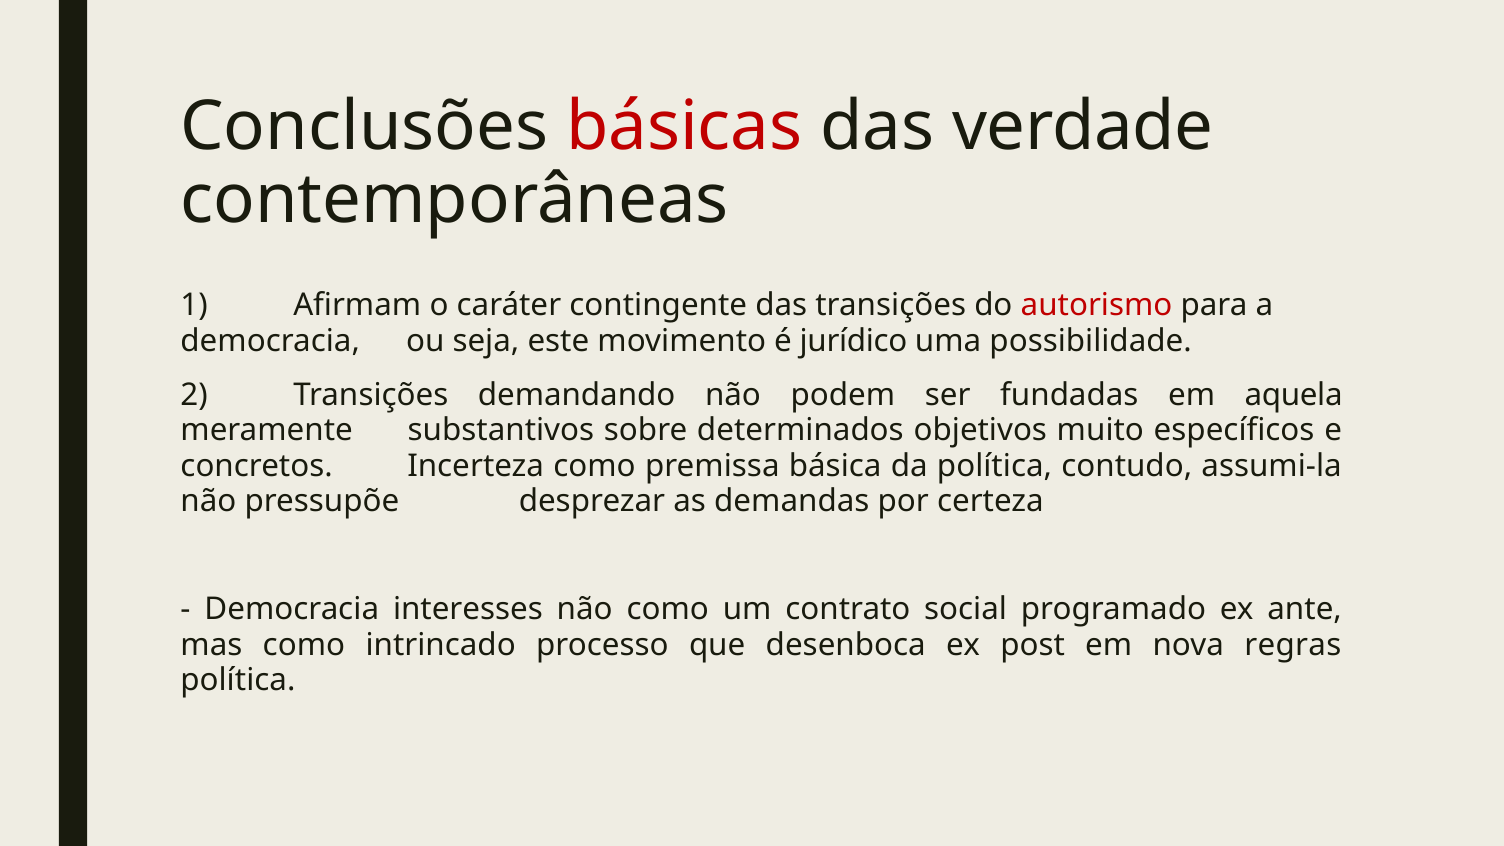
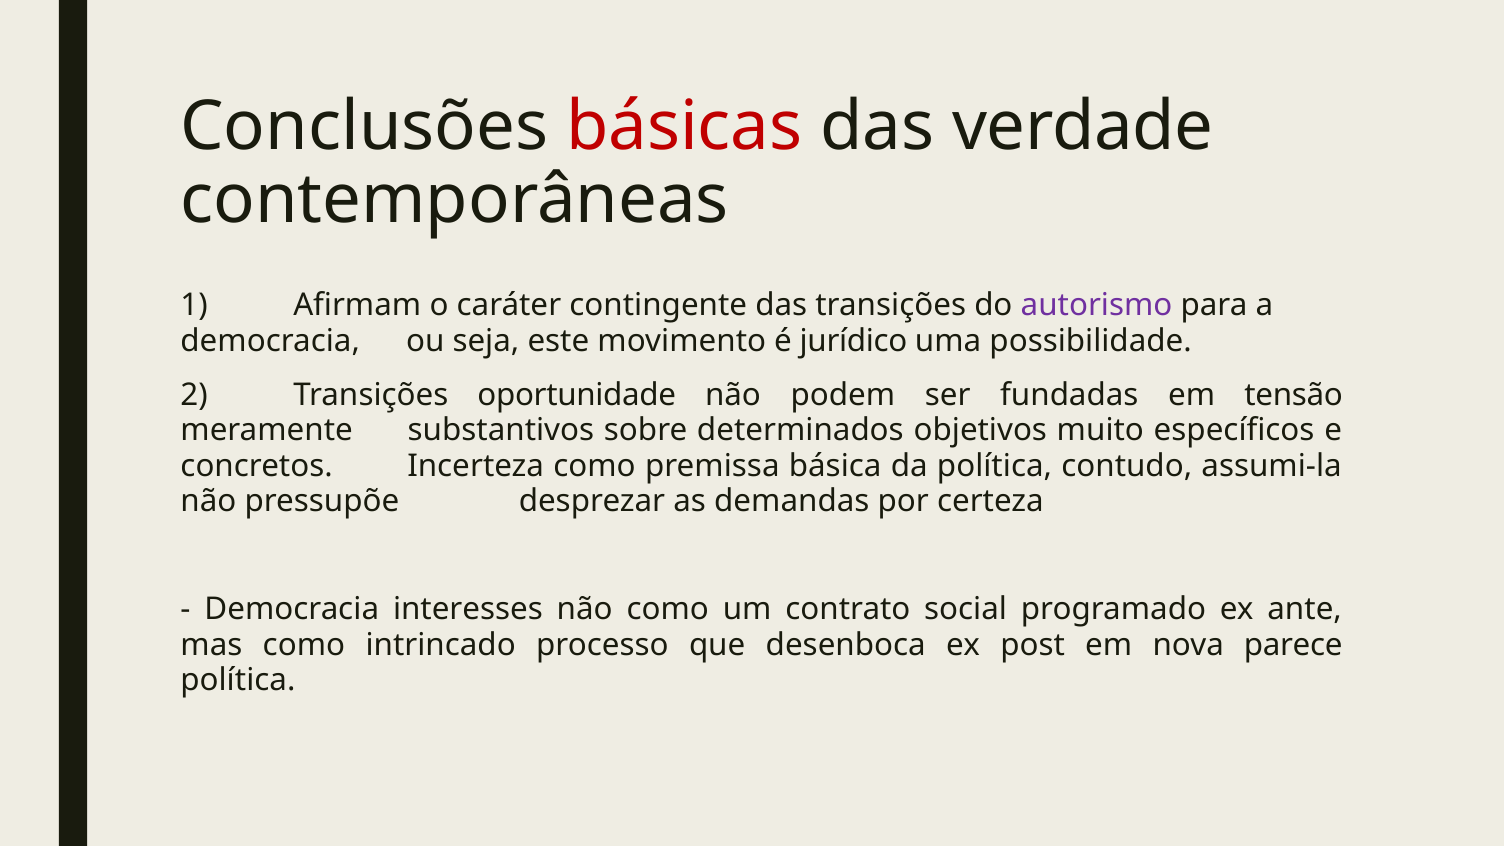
autorismo colour: red -> purple (1097, 306)
demandando: demandando -> oportunidade (577, 395)
aquela: aquela -> tensão (1294, 395)
regras: regras -> parece (1293, 645)
